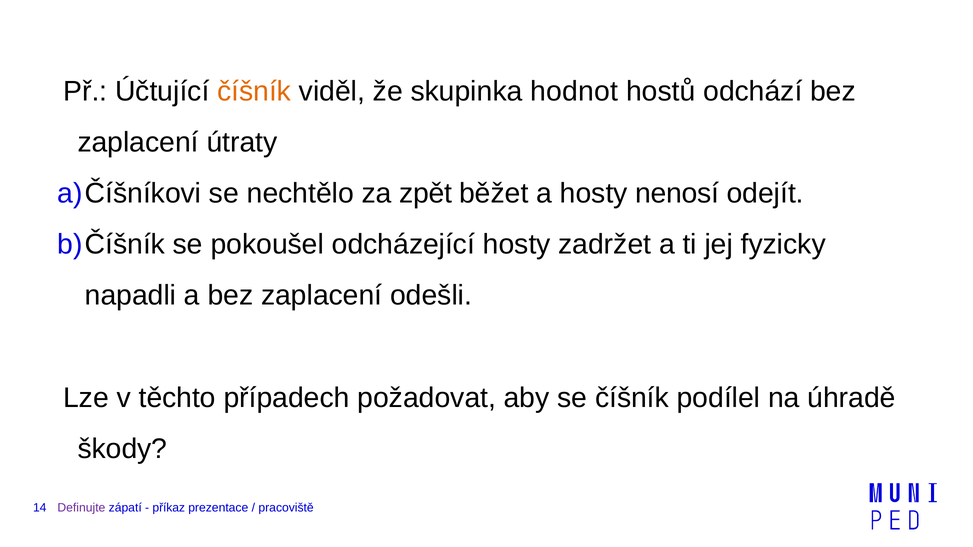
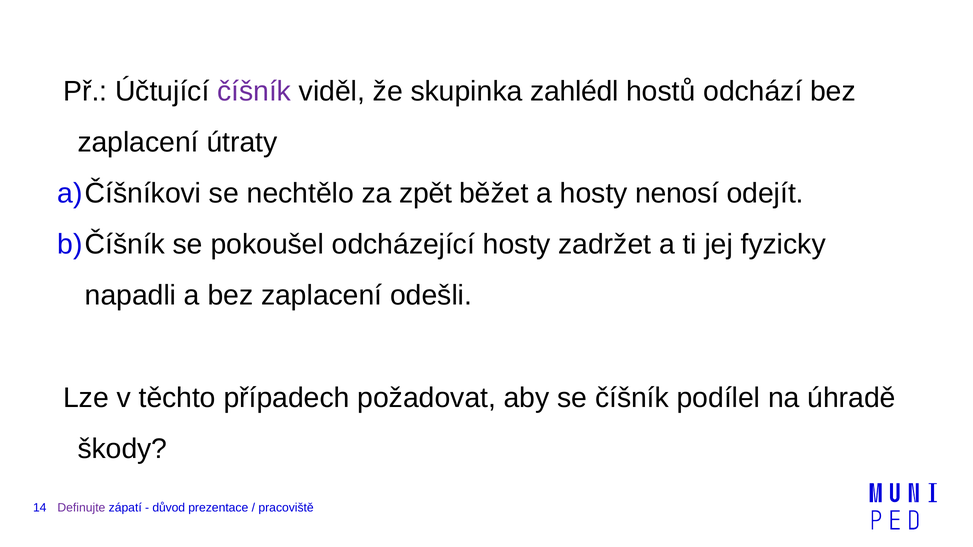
číšník colour: orange -> purple (254, 91)
hodnot: hodnot -> zahlédl (574, 91)
příkaz: příkaz -> důvod (169, 508)
